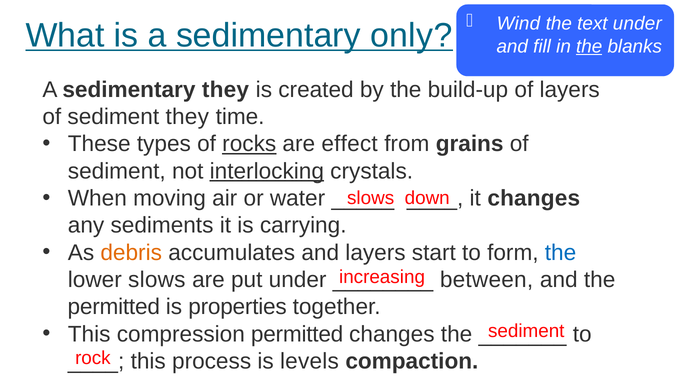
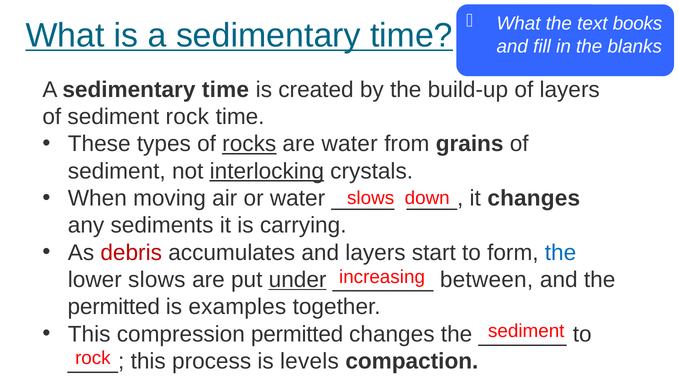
is a sedimentary only: only -> time (411, 35)
Wind: Wind -> What (518, 24)
text under: under -> books (638, 24)
the underline: present -> none (589, 46)
they: they -> time (225, 90)
of sediment they: they -> rock (187, 117)
are effect: effect -> water (350, 144)
debris colour: orange -> red (131, 252)
under underline: none -> present (298, 279)
properties: properties -> examples (237, 307)
